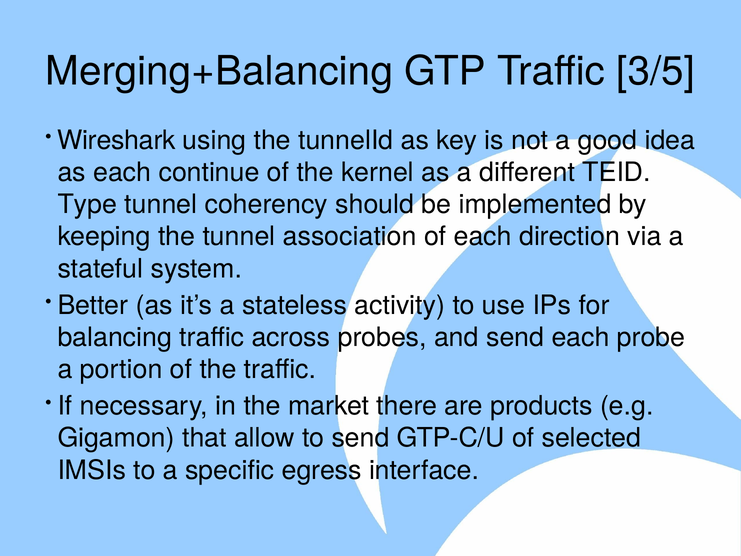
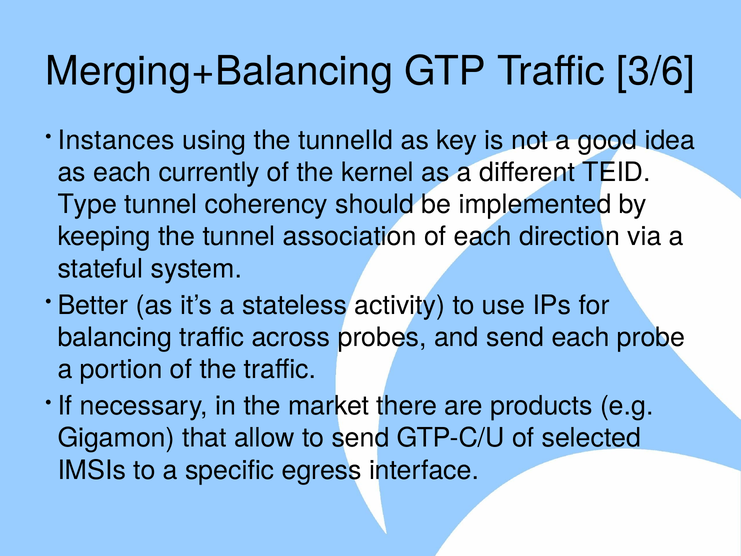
3/5: 3/5 -> 3/6 (656, 71)
Wireshark: Wireshark -> Instances (116, 140)
continue: continue -> currently (209, 172)
